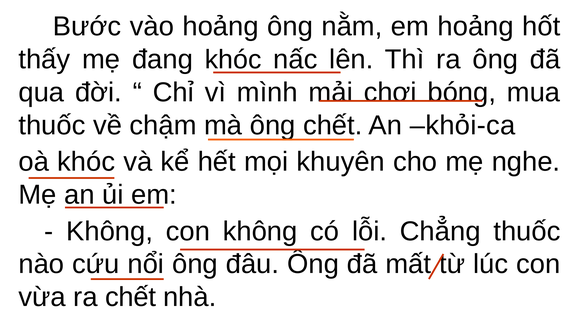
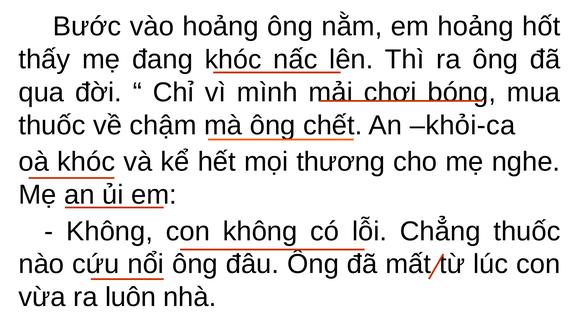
khuyên: khuyên -> thương (341, 162)
ra chết: chết -> luôn (130, 297)
